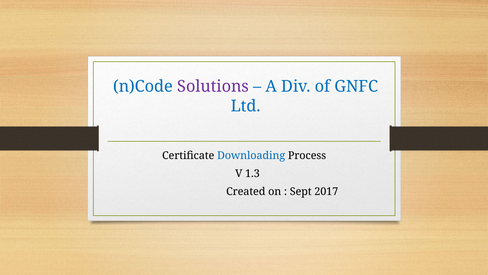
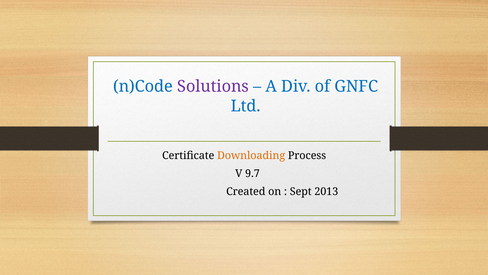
Downloading colour: blue -> orange (251, 155)
1.3: 1.3 -> 9.7 (252, 173)
2017: 2017 -> 2013 (326, 191)
